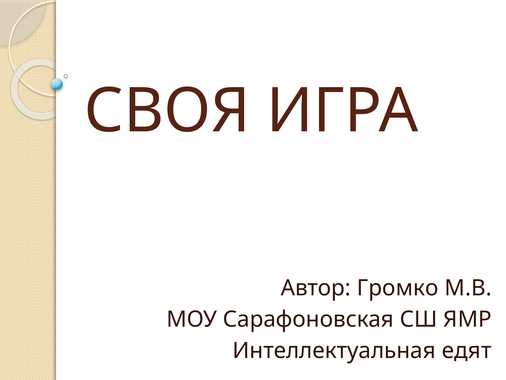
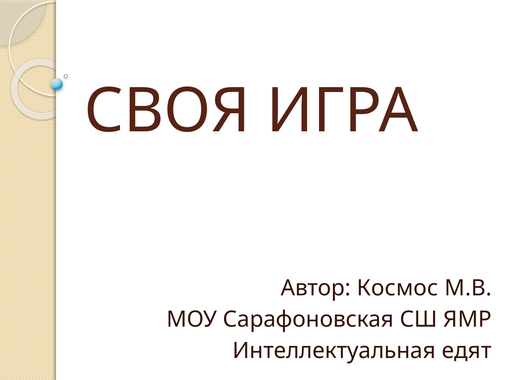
Громко: Громко -> Космос (398, 288)
